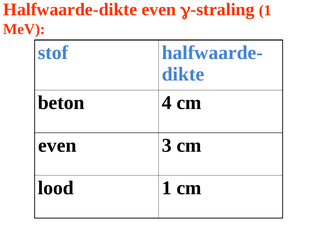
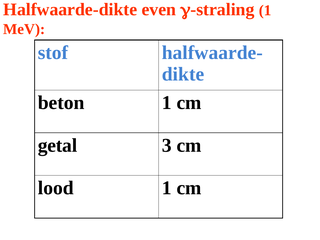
beton 4: 4 -> 1 (167, 103)
even: even -> getal (58, 145)
